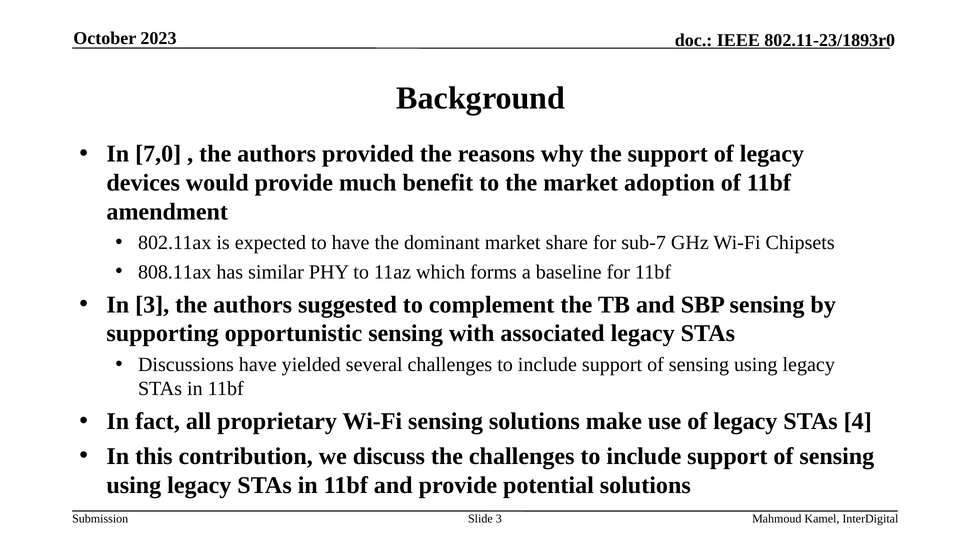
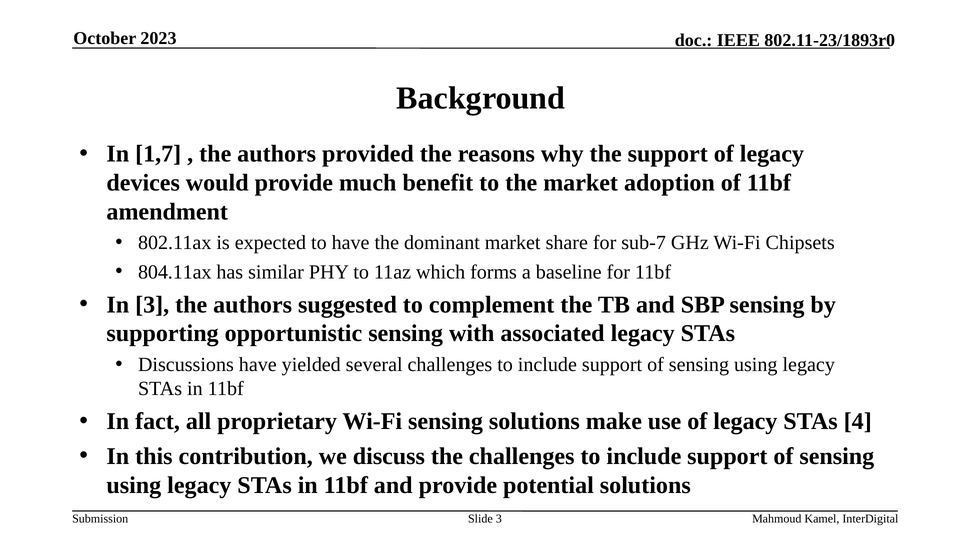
7,0: 7,0 -> 1,7 (158, 154)
808.11ax: 808.11ax -> 804.11ax (175, 272)
